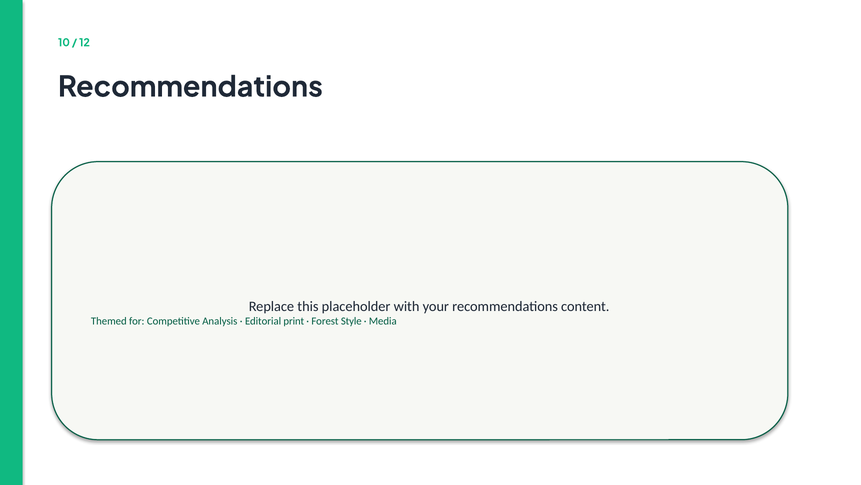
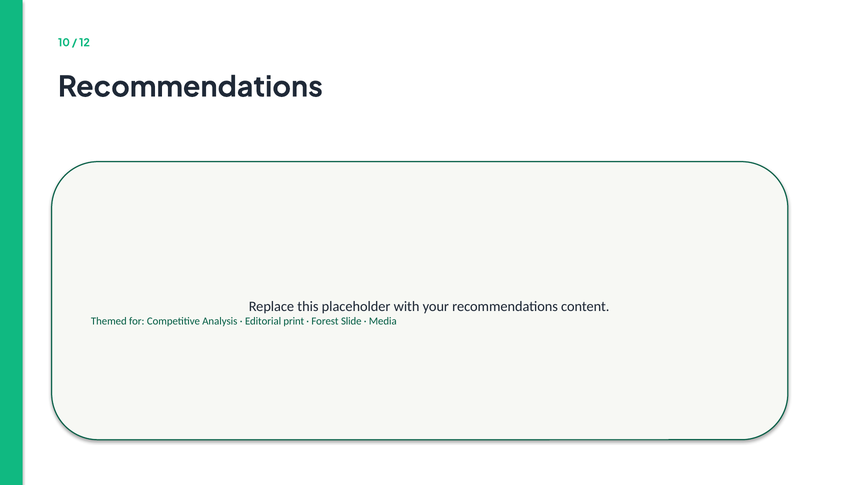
Style: Style -> Slide (351, 321)
